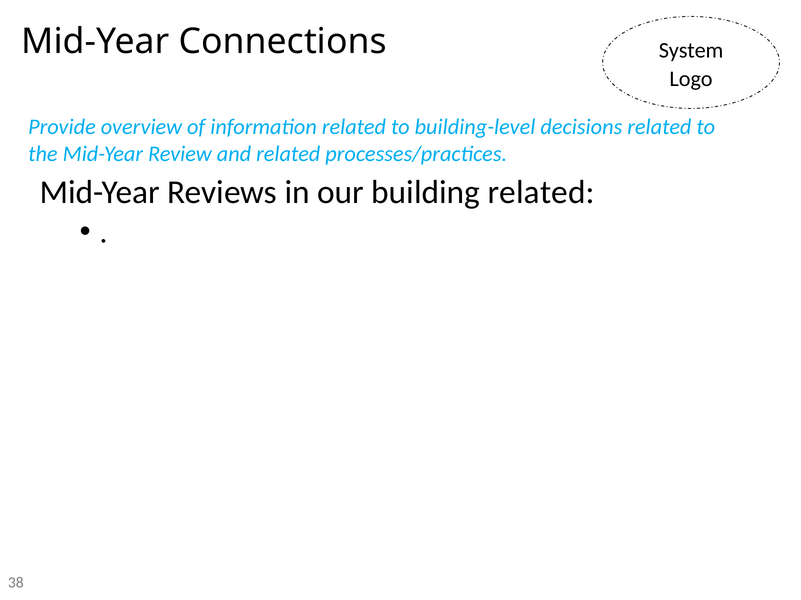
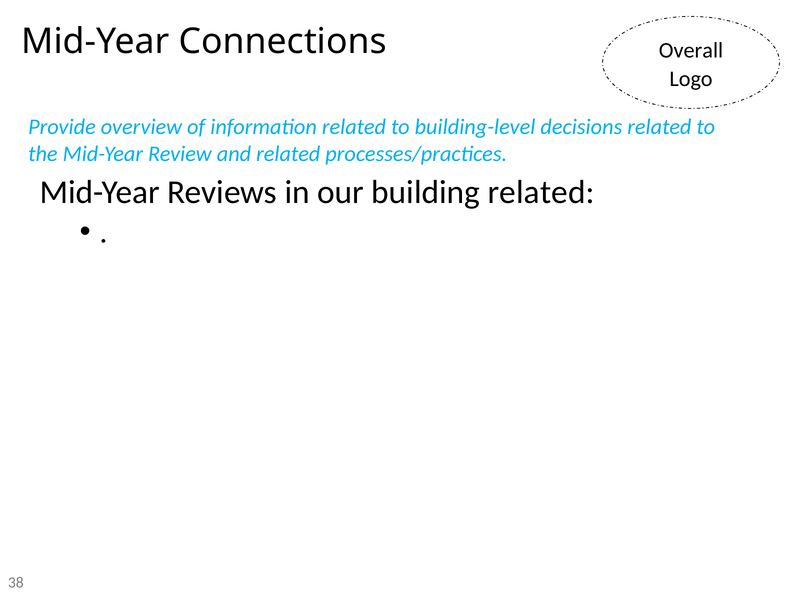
System: System -> Overall (691, 51)
